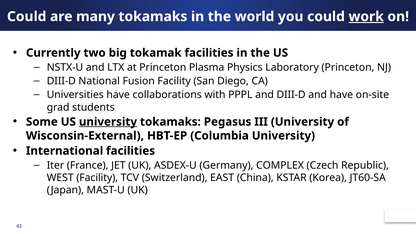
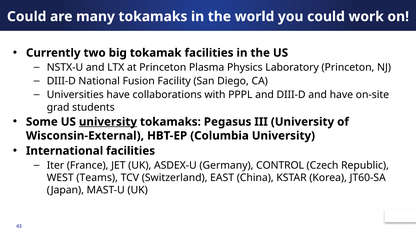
work underline: present -> none (366, 17)
COMPLEX: COMPLEX -> CONTROL (280, 165)
WEST Facility: Facility -> Teams (97, 178)
